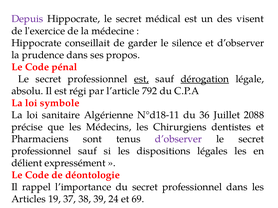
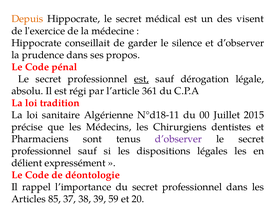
Depuis colour: purple -> orange (27, 19)
dérogation underline: present -> none (205, 79)
792: 792 -> 361 (150, 91)
symbole: symbole -> tradition (60, 103)
36: 36 -> 00 (205, 115)
2088: 2088 -> 2015 (254, 115)
19: 19 -> 85 (55, 200)
24: 24 -> 59 (114, 200)
69: 69 -> 20 (138, 200)
